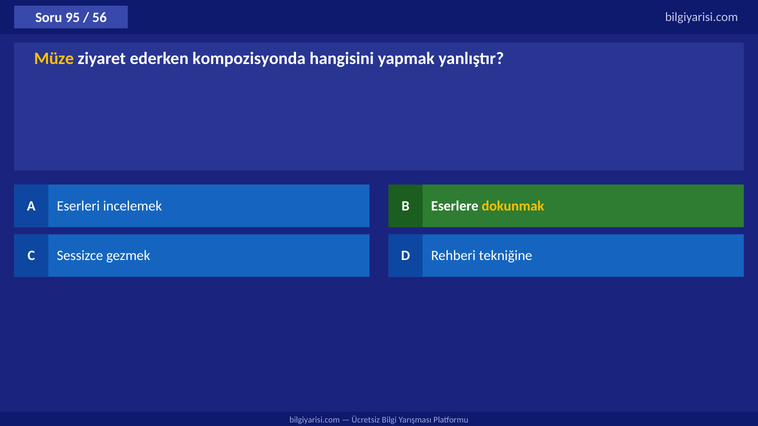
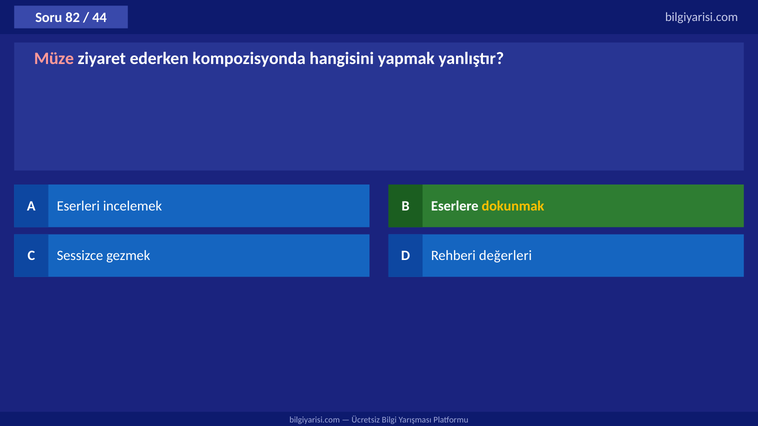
95: 95 -> 82 (73, 17)
56: 56 -> 44 (100, 17)
Müze colour: yellow -> pink (54, 58)
tekniğine: tekniğine -> değerleri (506, 256)
